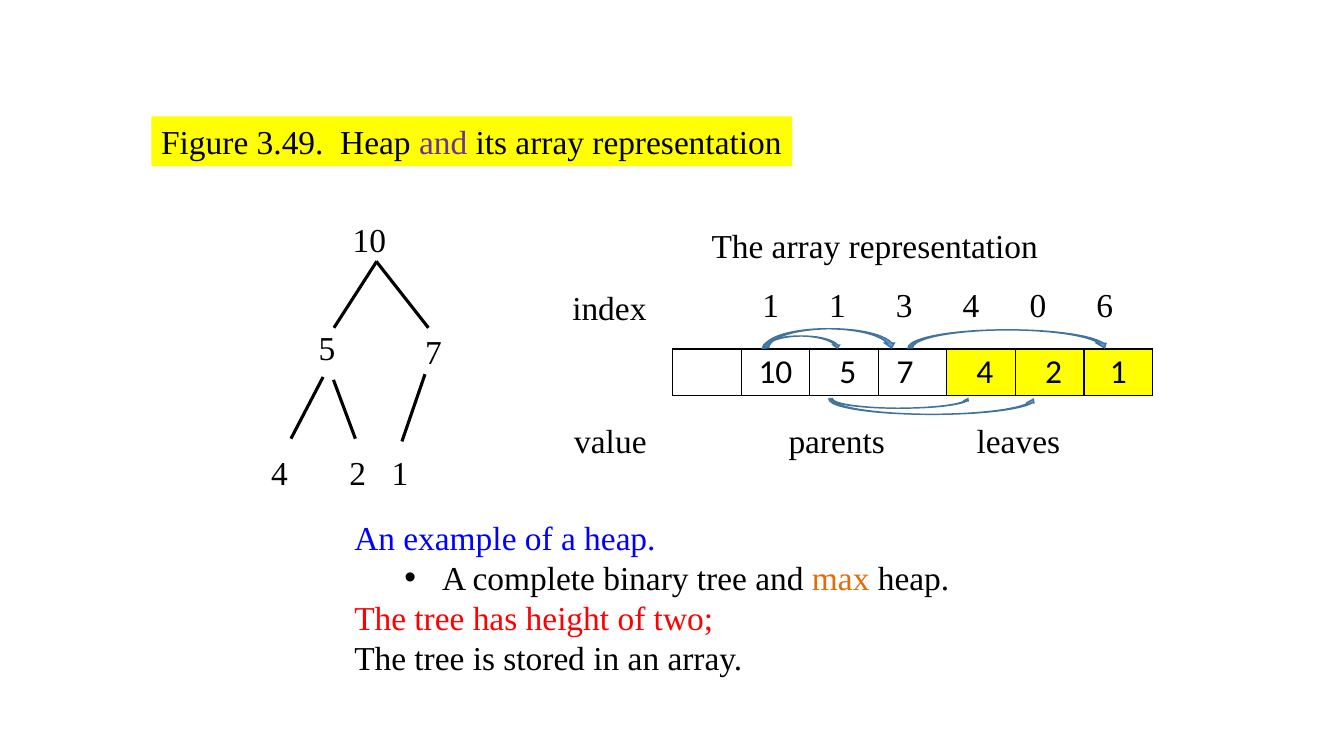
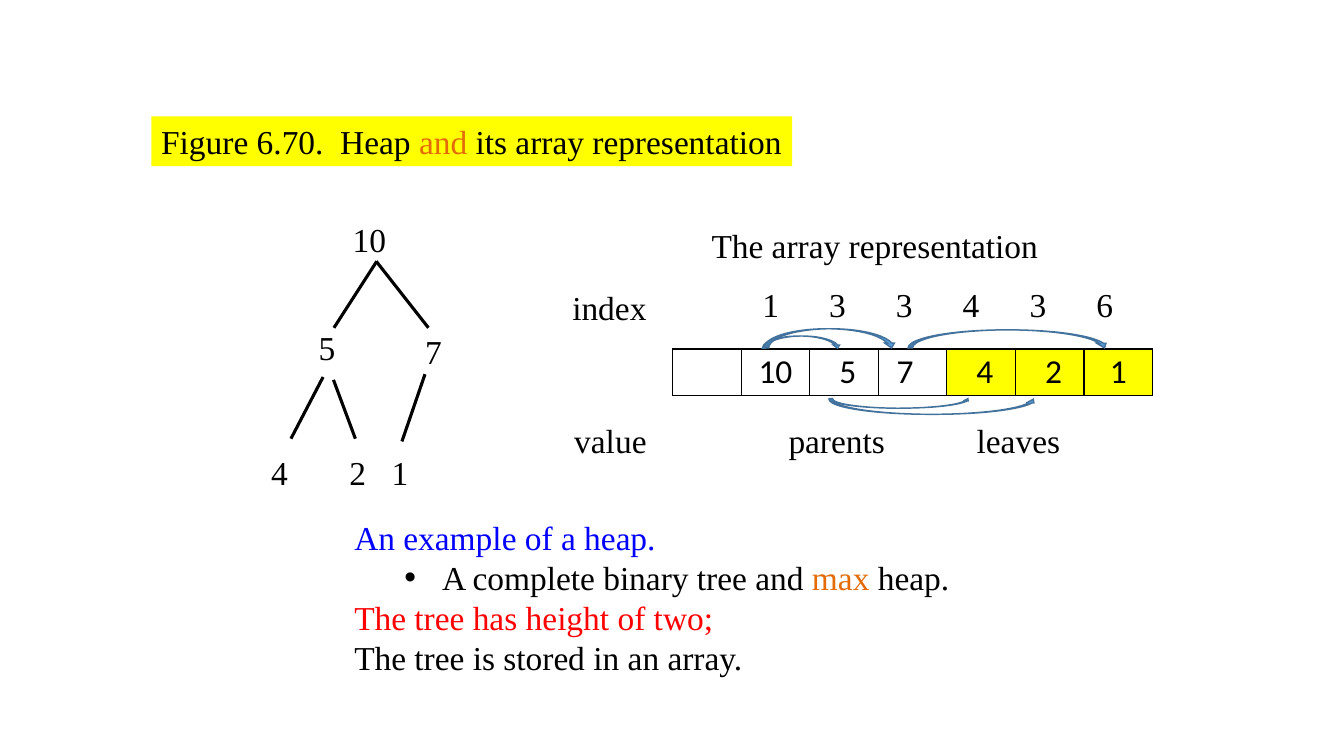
3.49: 3.49 -> 6.70 (290, 144)
and colour: purple -> orange (443, 144)
1: 1 -> 3 (837, 307)
4 0: 0 -> 3 (1038, 307)
